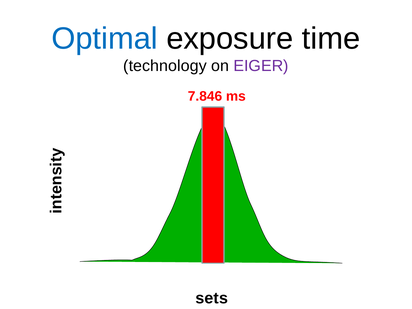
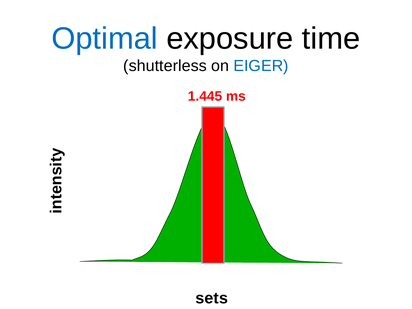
technology: technology -> shutterless (165, 66)
EIGER colour: purple -> blue (261, 66)
7.846: 7.846 -> 1.445 (205, 96)
